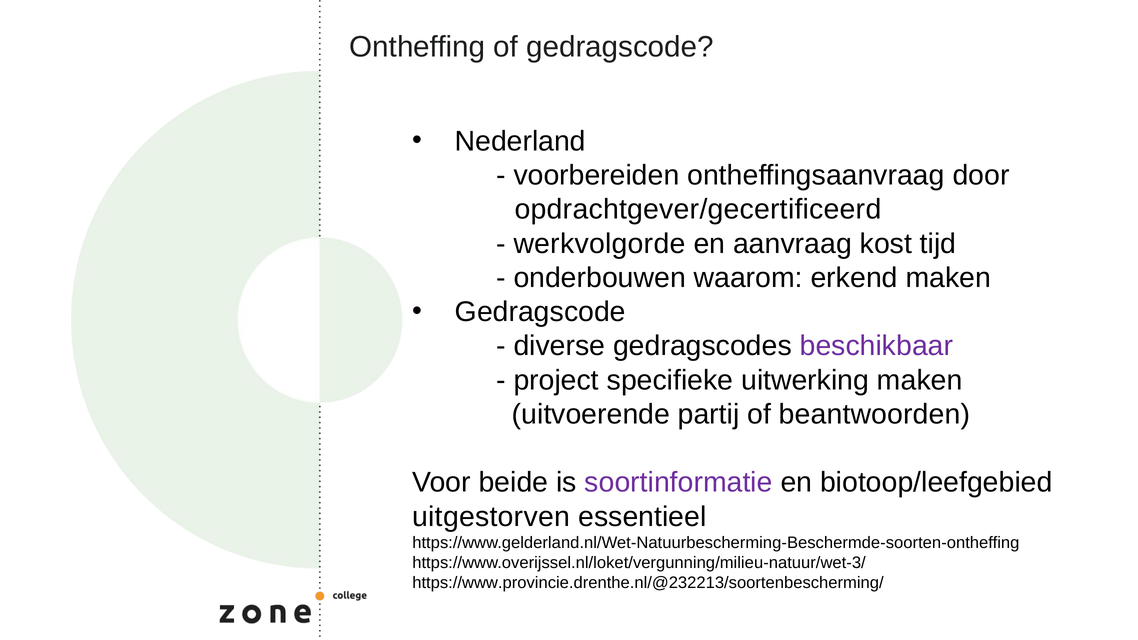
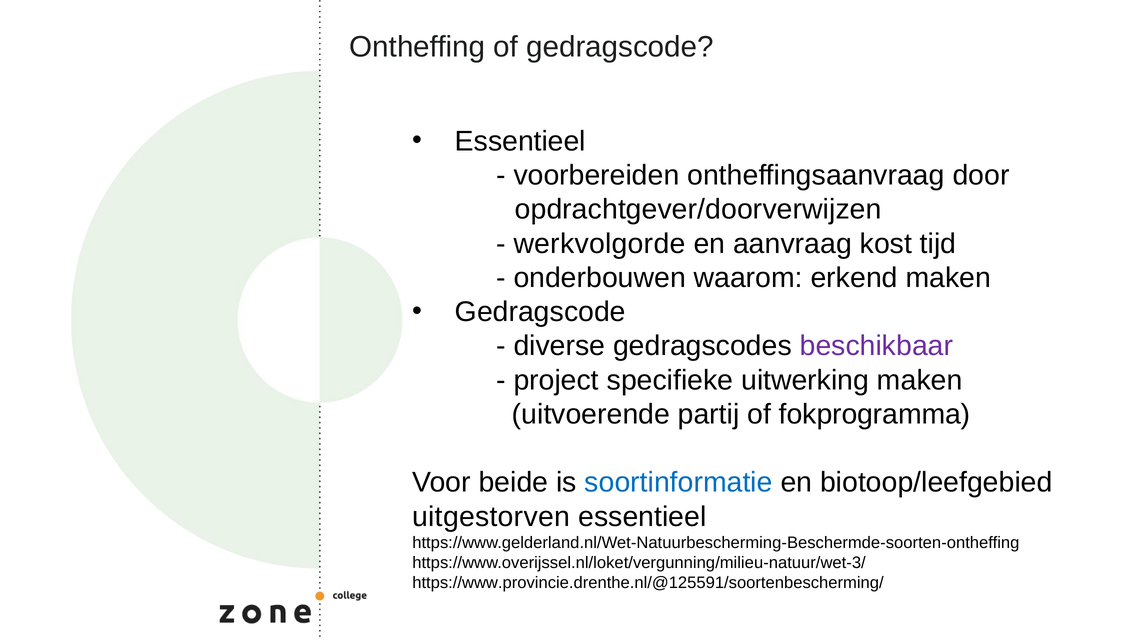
Nederland: Nederland -> Essentieel (520, 141)
opdrachtgever/gecertificeerd: opdrachtgever/gecertificeerd -> opdrachtgever/doorverwijzen (698, 210)
beantwoorden: beantwoorden -> fokprogramma (875, 414)
soortinformatie colour: purple -> blue (679, 483)
https://www.provincie.drenthe.nl/@232213/soortenbescherming/: https://www.provincie.drenthe.nl/@232213/soortenbescherming/ -> https://www.provincie.drenthe.nl/@125591/soortenbescherming/ (648, 583)
